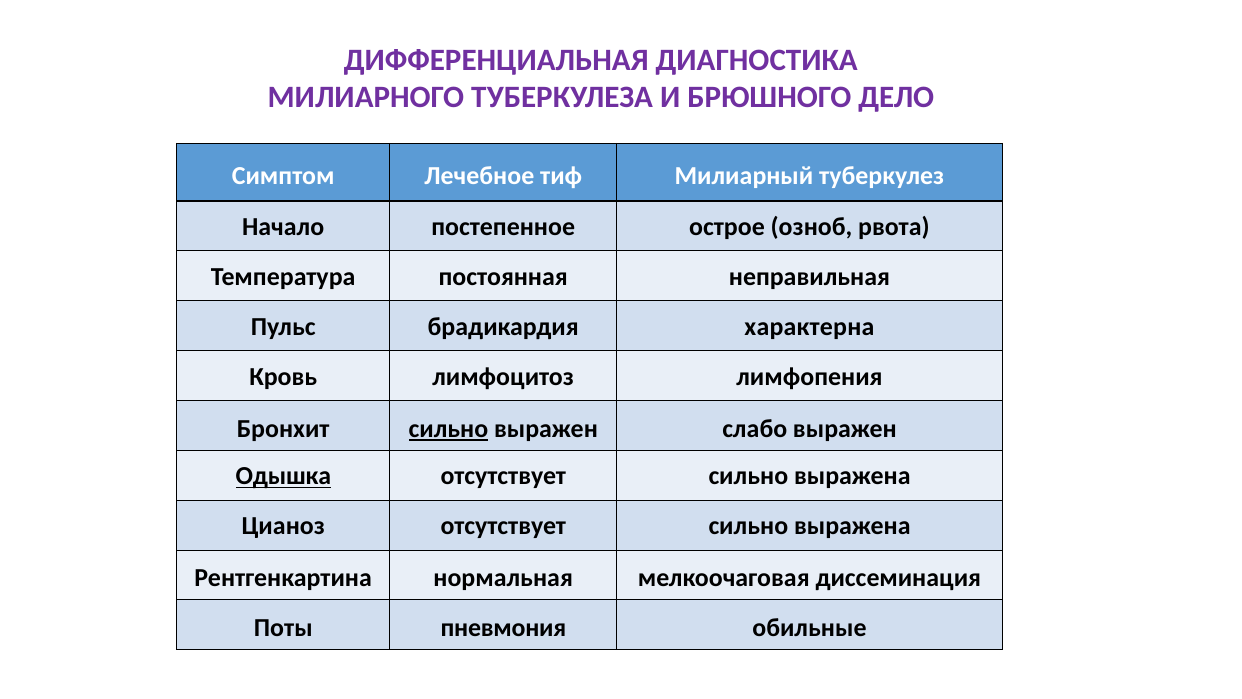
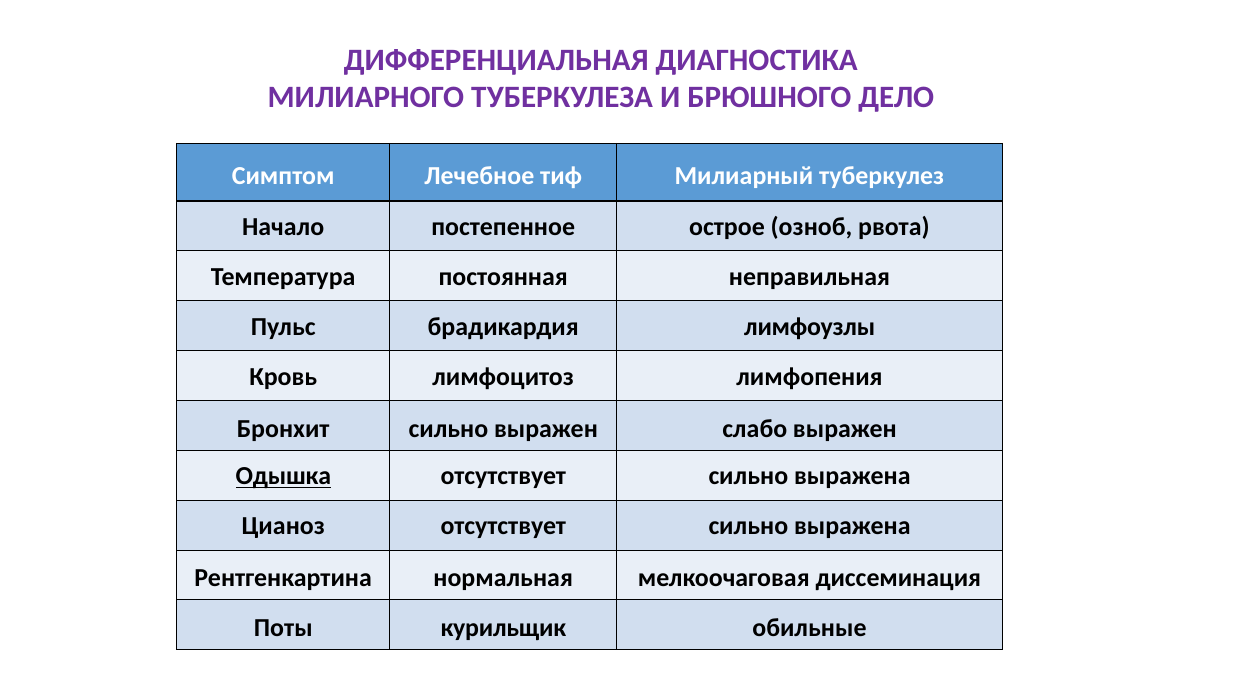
характерна: характерна -> лимфоузлы (810, 326)
сильно underline: present -> none (448, 429)
пневмония: пневмония -> курильщик (503, 628)
